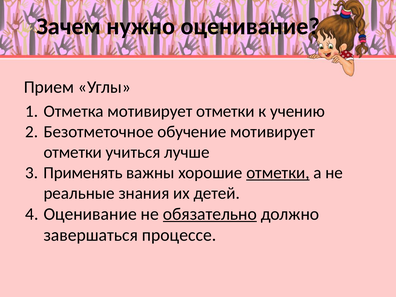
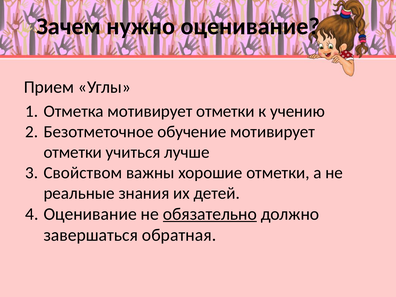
Применять: Применять -> Свойством (83, 173)
отметки underline: present -> none (278, 173)
процессе: процессе -> обратная (179, 235)
